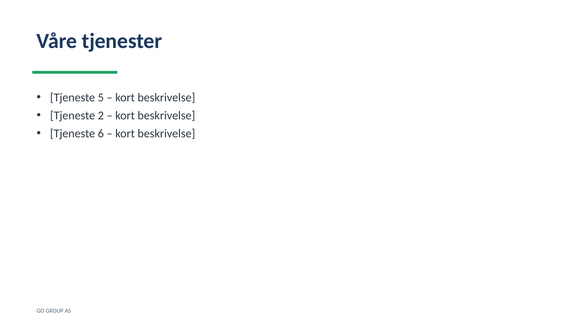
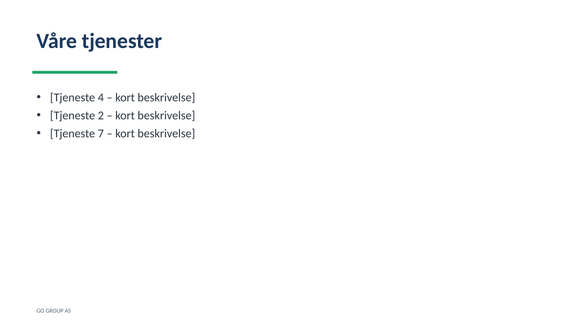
5: 5 -> 4 (101, 97)
6: 6 -> 7 (101, 133)
